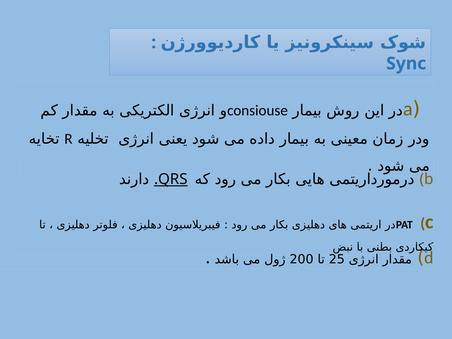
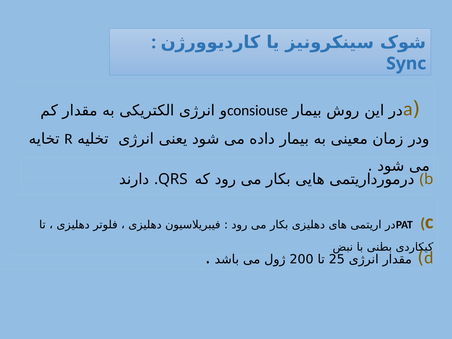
.QRS underline: present -> none (171, 179)
